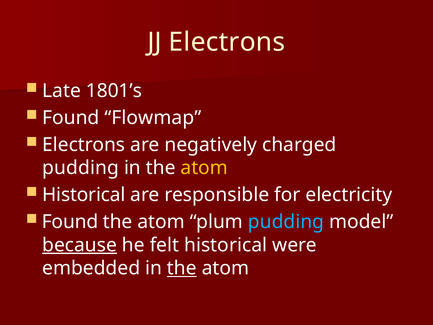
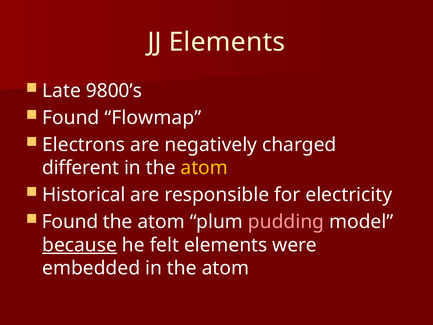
JJ Electrons: Electrons -> Elements (227, 42)
1801’s: 1801’s -> 9800’s (114, 91)
pudding: pudding -> different (81, 168)
pudding colour: light blue -> pink (286, 222)
felt historical: historical -> elements (226, 245)
the underline: present -> none (182, 268)
